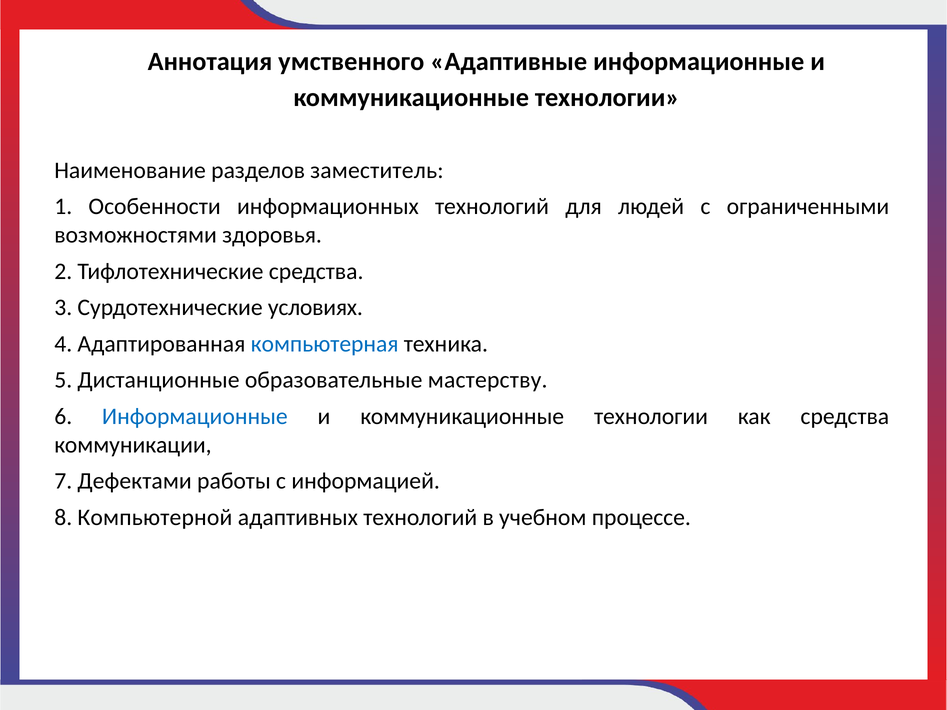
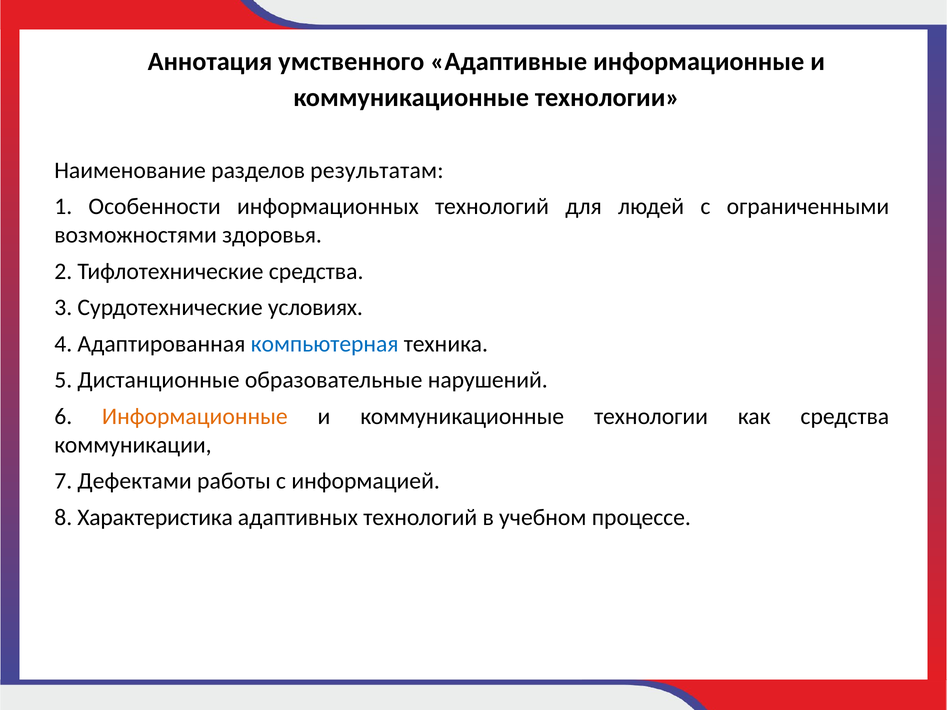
заместитель: заместитель -> результатам (377, 170)
мастерству: мастерству -> нарушений (488, 380)
Информационные colour: blue -> orange (195, 417)
Компьютерной: Компьютерной -> Характеристика (155, 518)
